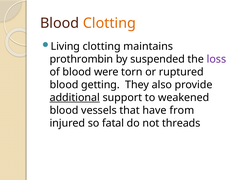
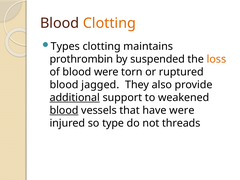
Living: Living -> Types (65, 46)
loss colour: purple -> orange (216, 59)
getting: getting -> jagged (100, 85)
blood underline: none -> present (64, 110)
have from: from -> were (182, 110)
fatal: fatal -> type (113, 123)
